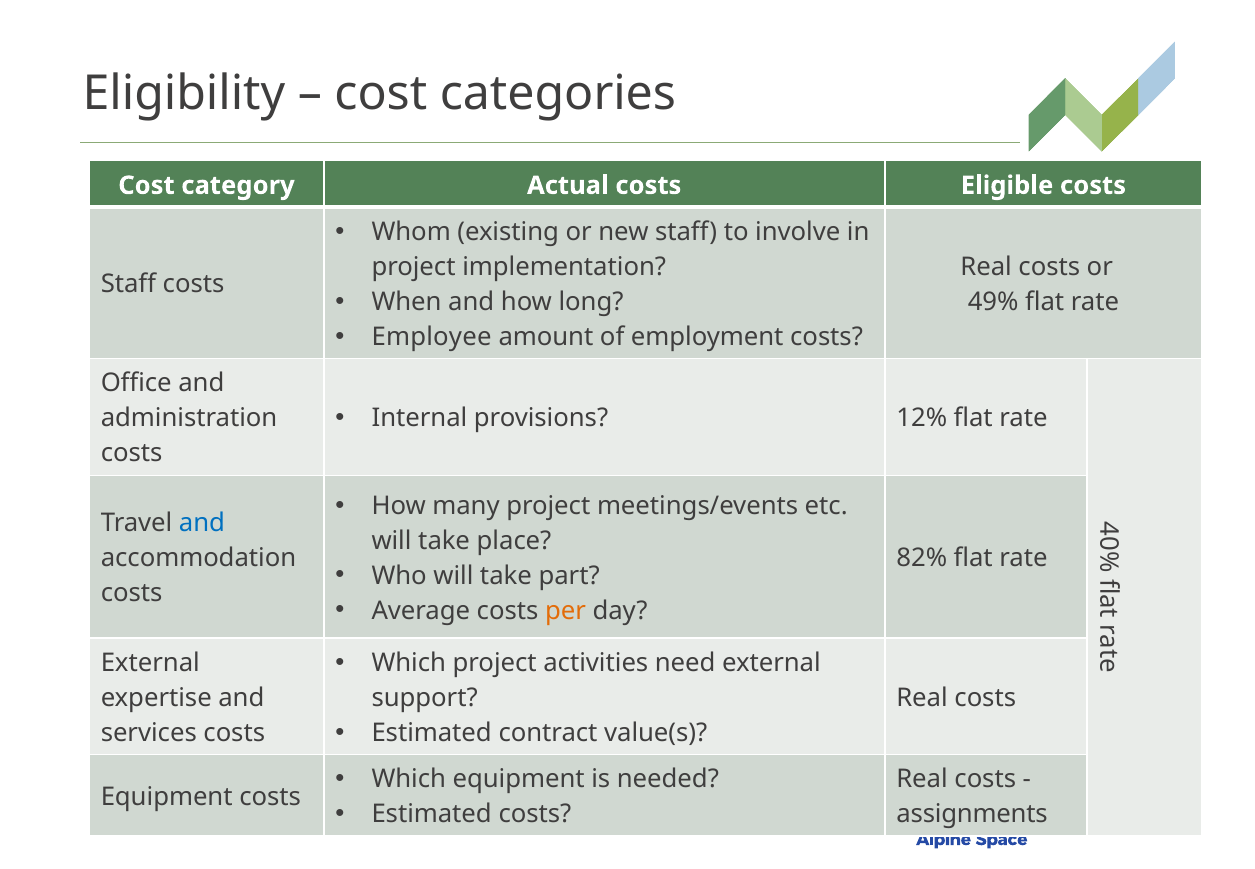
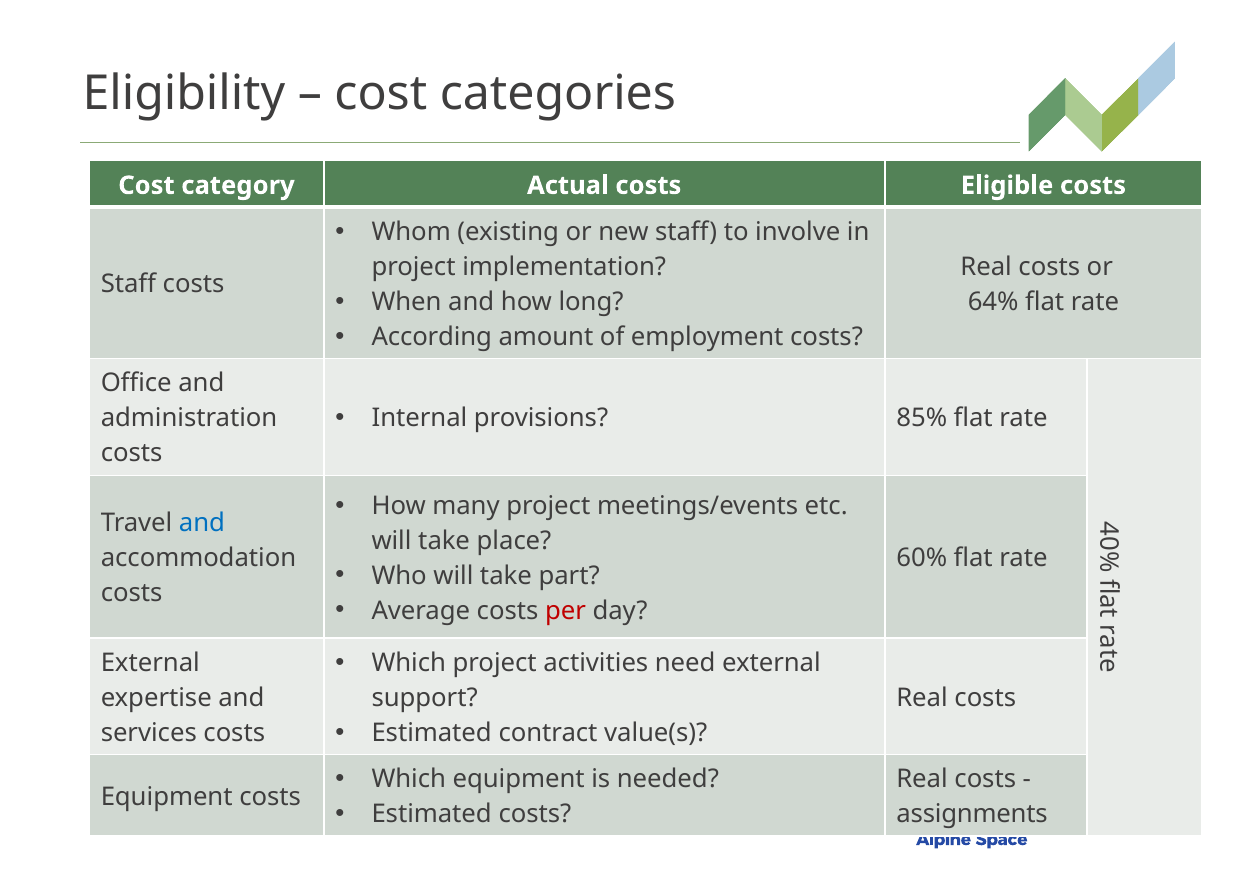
49%: 49% -> 64% (993, 302)
Employee: Employee -> According (432, 337)
12%: 12% -> 85% (922, 418)
82%: 82% -> 60% (922, 558)
per colour: orange -> red (566, 610)
